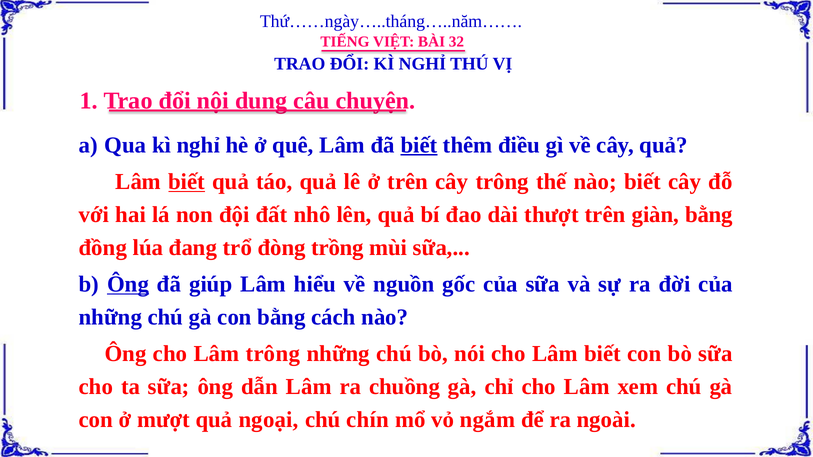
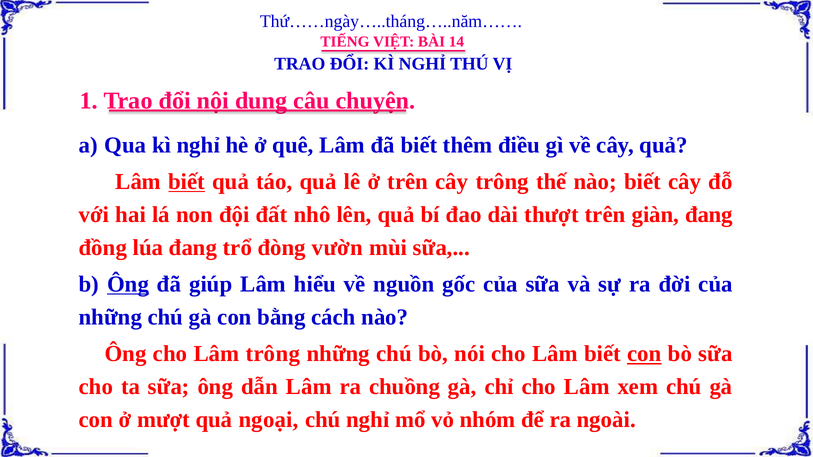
32: 32 -> 14 (456, 42)
biết underline: present -> none (419, 145)
giàn bằng: bằng -> đang (709, 214)
trồng: trồng -> vườn (337, 247)
con underline: none -> present (644, 354)
chú chín: chín -> nghỉ (368, 419)
ngắm: ngắm -> nhóm (488, 419)
